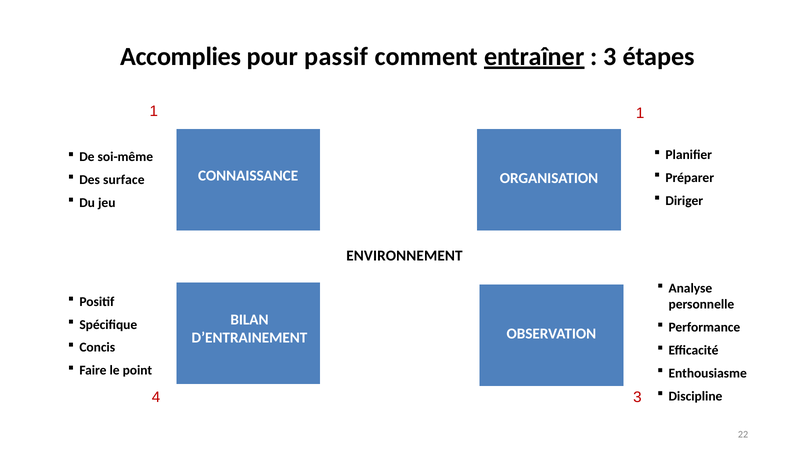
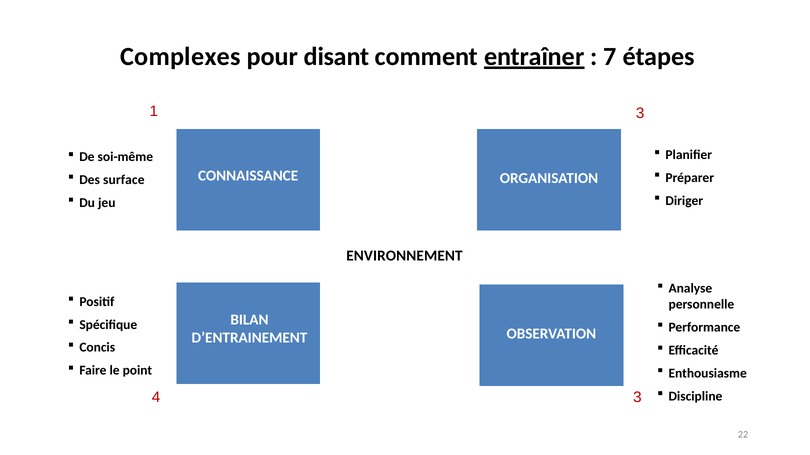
Accomplies: Accomplies -> Complexes (180, 57)
passif: passif -> disant (337, 57)
3: 3 -> 7 (610, 57)
1 1: 1 -> 3 (640, 113)
